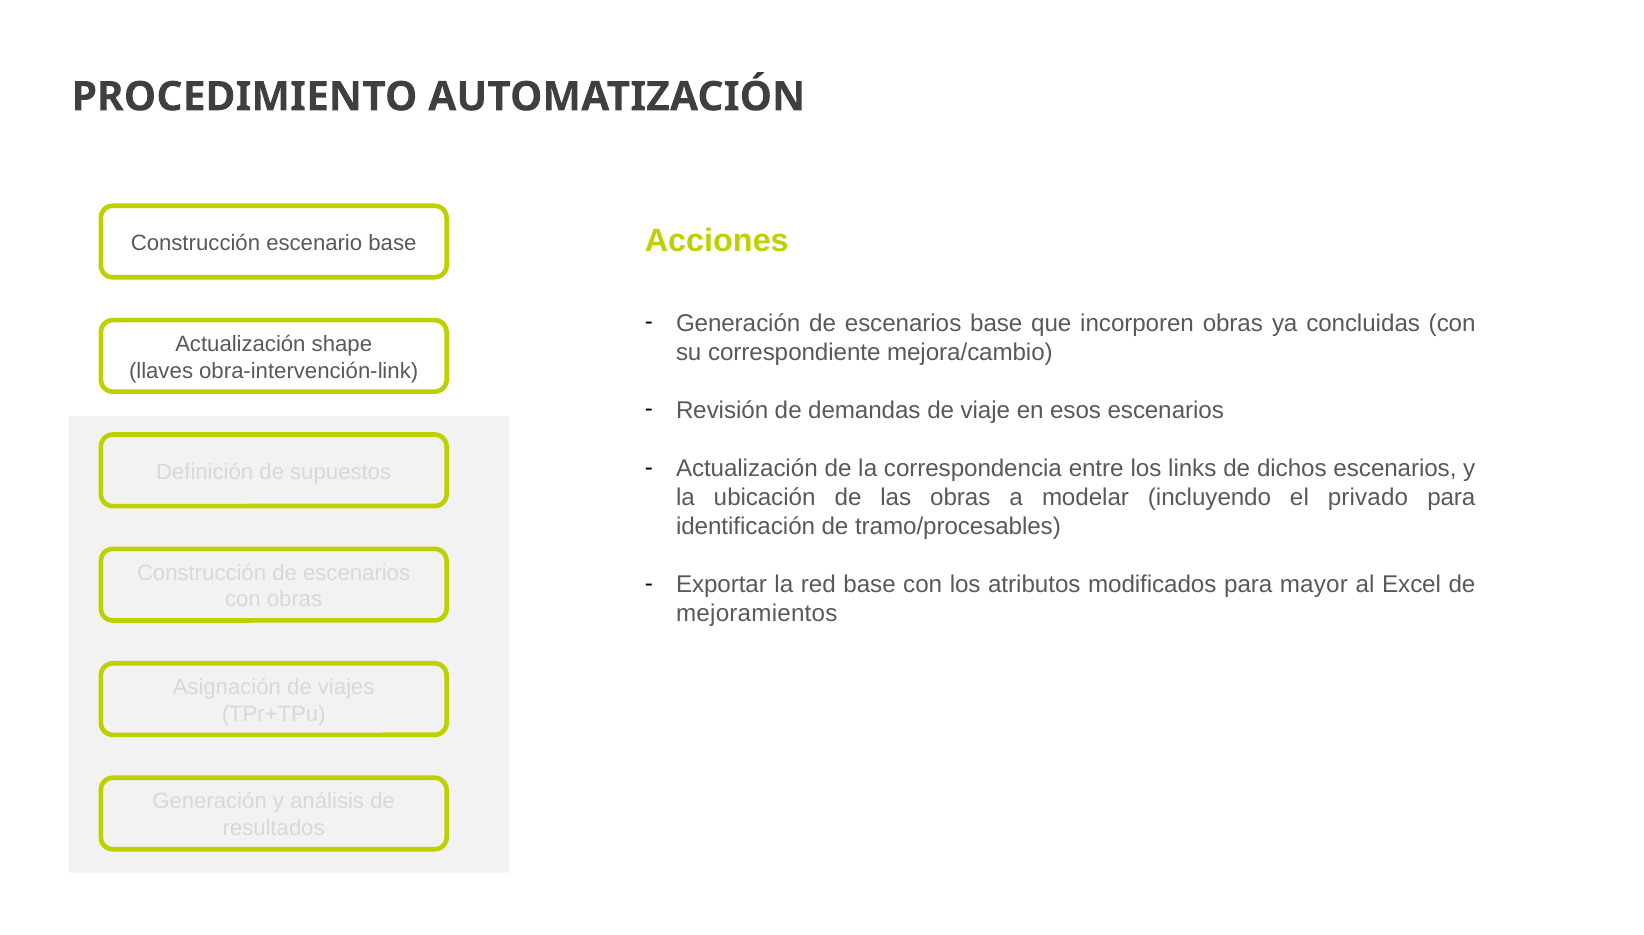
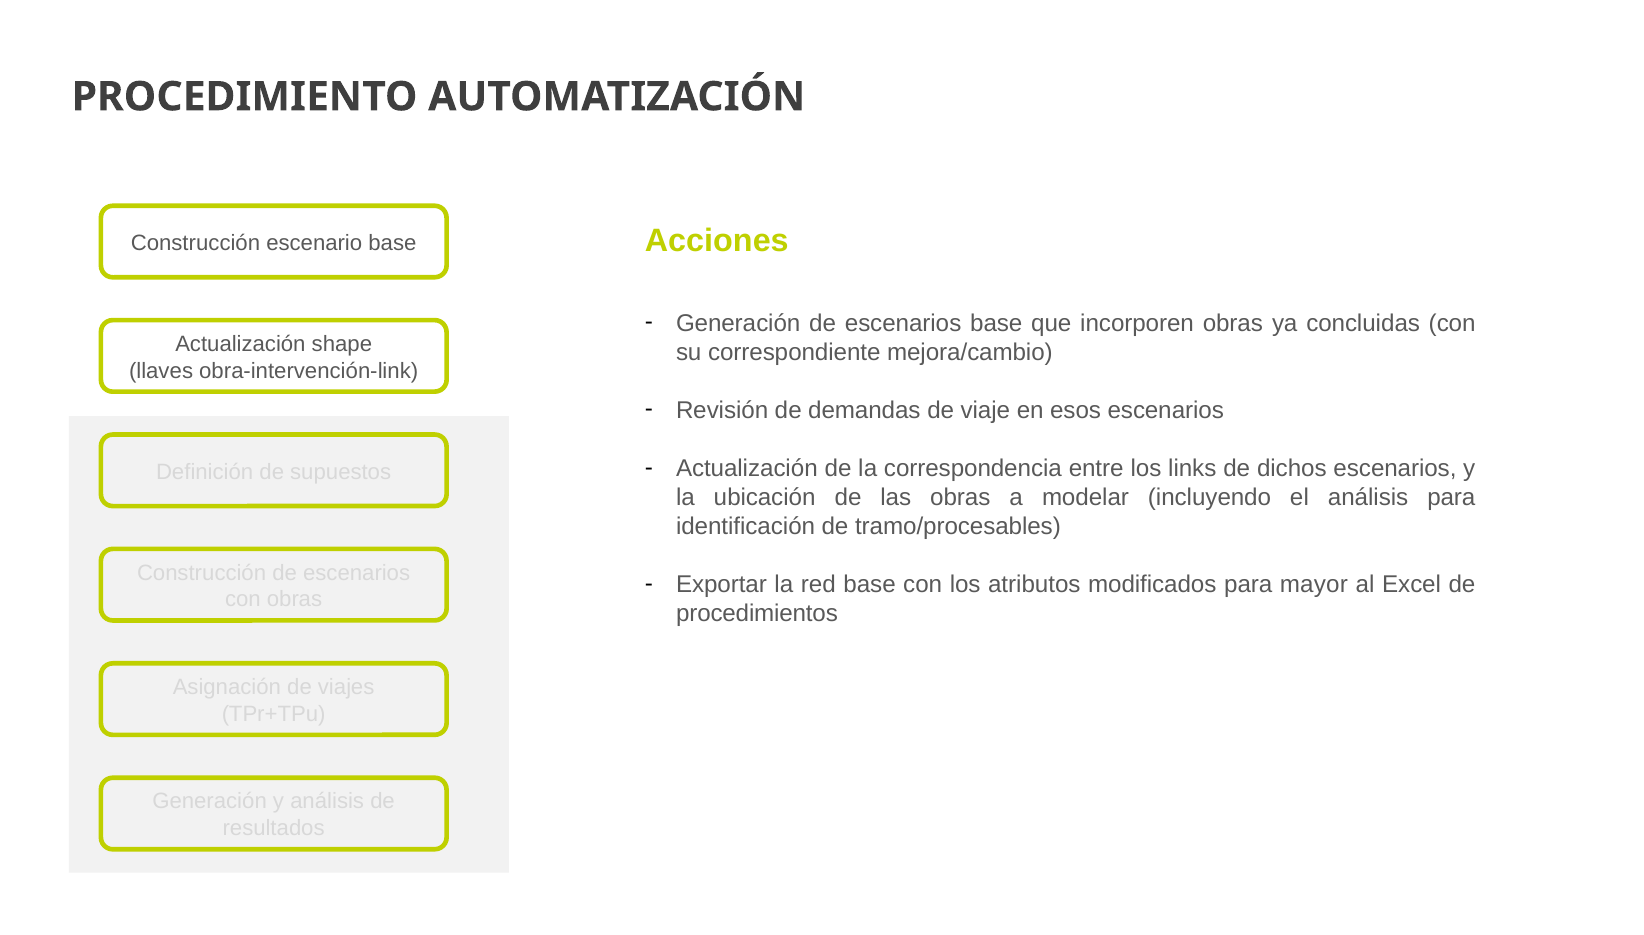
el privado: privado -> análisis (1368, 497)
mejoramientos: mejoramientos -> procedimientos (757, 613)
